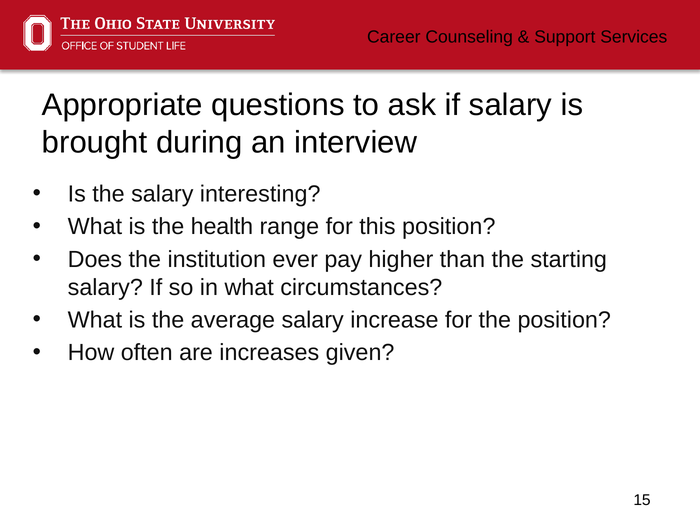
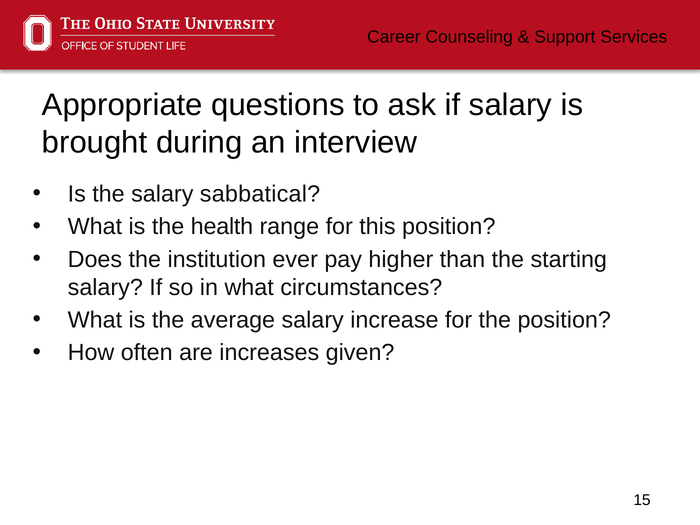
interesting: interesting -> sabbatical (260, 194)
